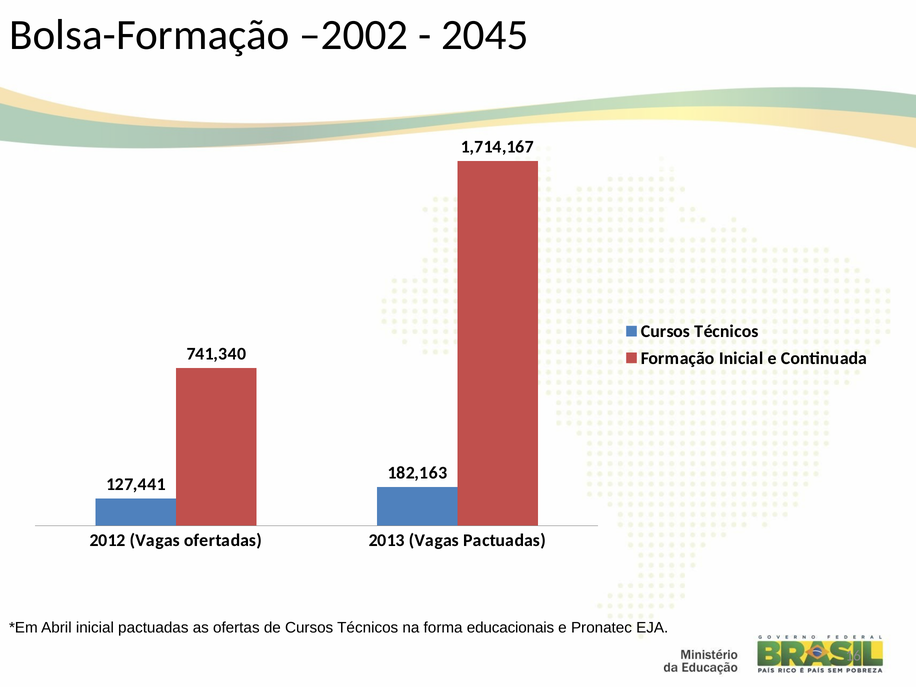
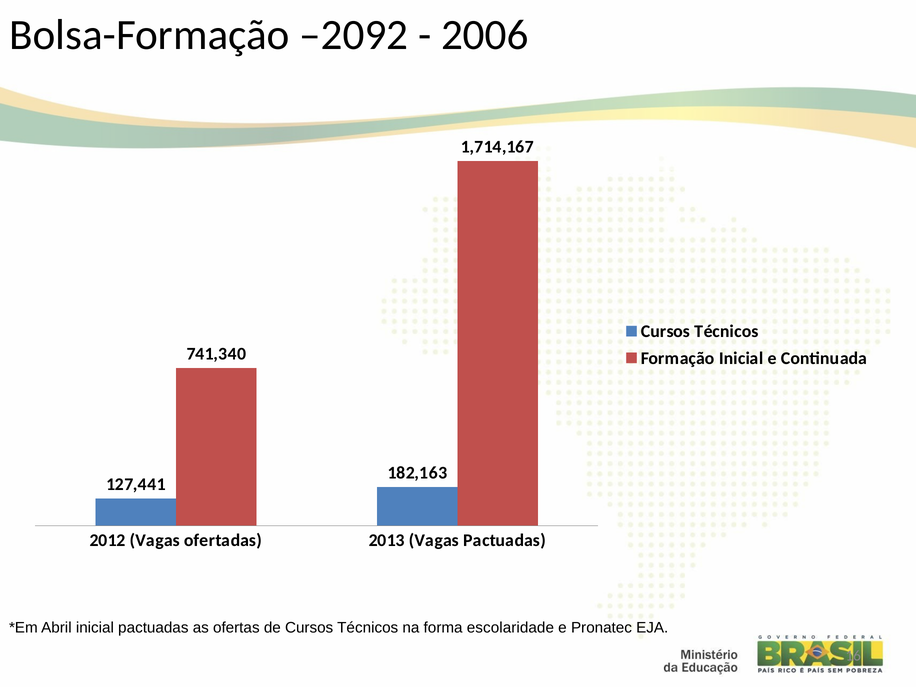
–2002: –2002 -> –2092 (354, 35)
2045: 2045 -> 2006 (485, 35)
educacionais: educacionais -> escolaridade (510, 628)
